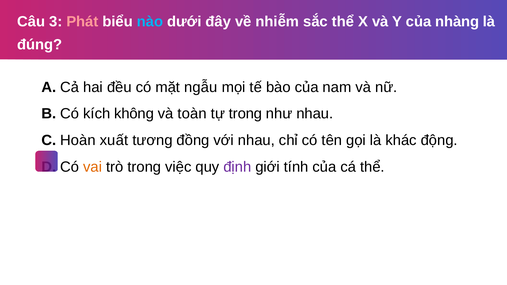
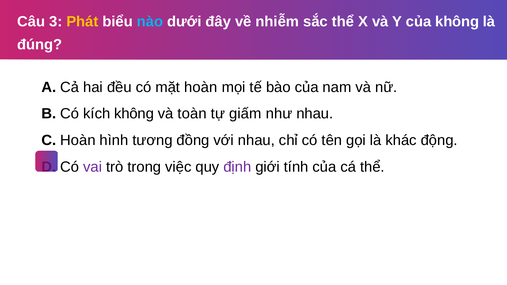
Phát colour: pink -> yellow (82, 22)
của nhàng: nhàng -> không (457, 22)
mặt ngẫu: ngẫu -> hoàn (201, 87)
tự trong: trong -> giấm (245, 114)
xuất: xuất -> hình (114, 140)
vai colour: orange -> purple (93, 167)
